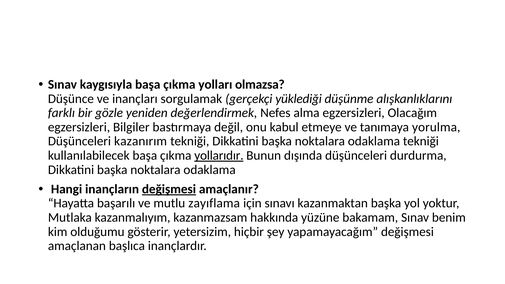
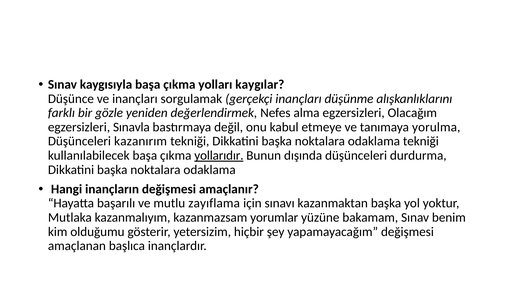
olmazsa: olmazsa -> kaygılar (260, 85)
gerçekçi yüklediği: yüklediği -> inançları (299, 99)
Bilgiler: Bilgiler -> Sınavla (131, 127)
değişmesi underline: present -> none (169, 189)
hakkında: hakkında -> yorumlar (274, 218)
